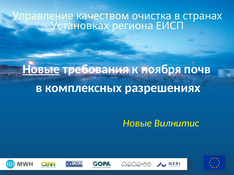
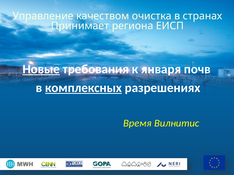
Установках: Установках -> Принимает (80, 26)
ноября: ноября -> января (161, 69)
комплексных underline: none -> present (83, 88)
Новые: Новые -> Время (137, 124)
